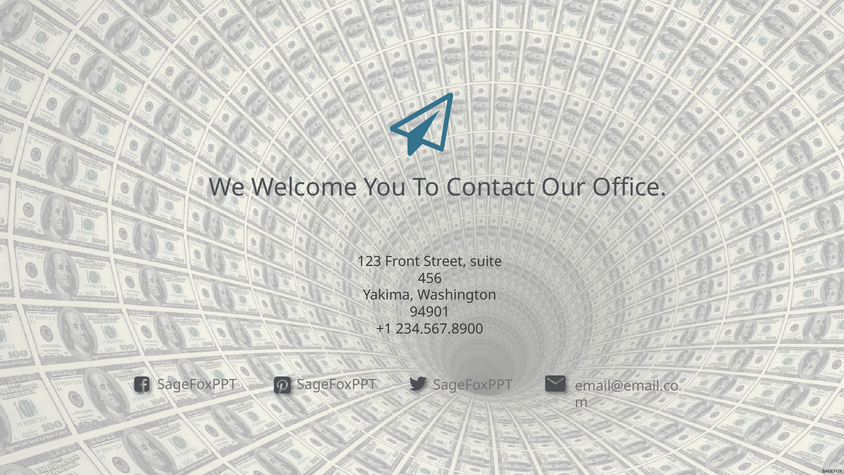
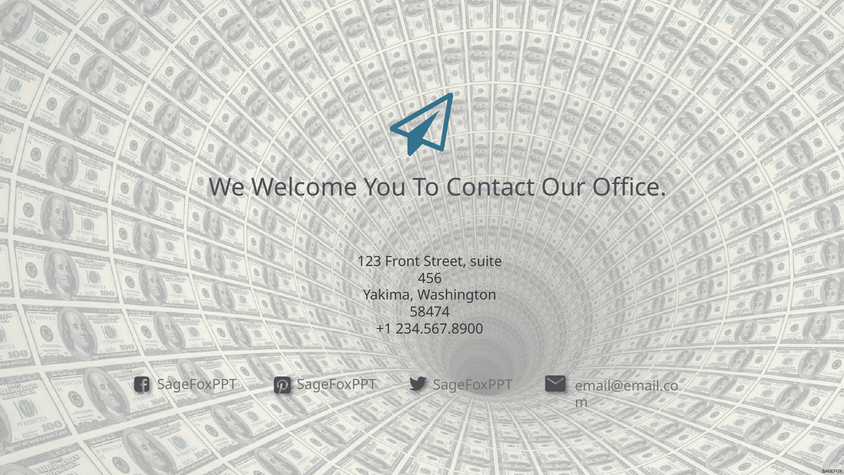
94901: 94901 -> 58474 (430, 312)
